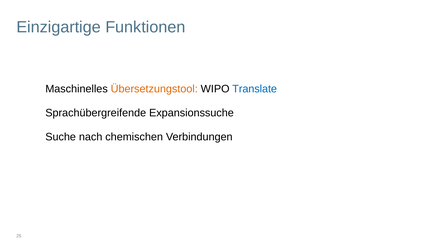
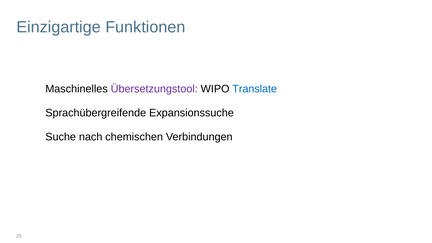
Übersetzungstool colour: orange -> purple (154, 89)
